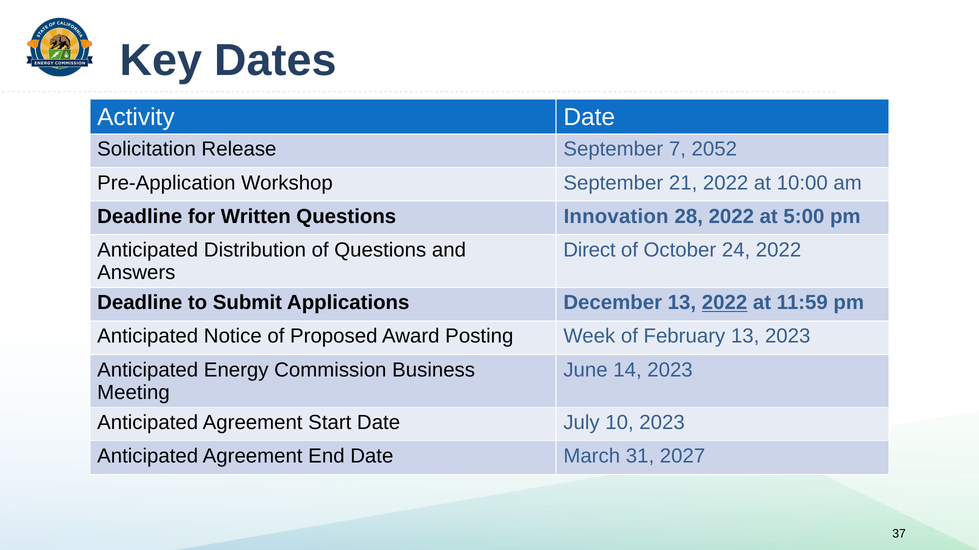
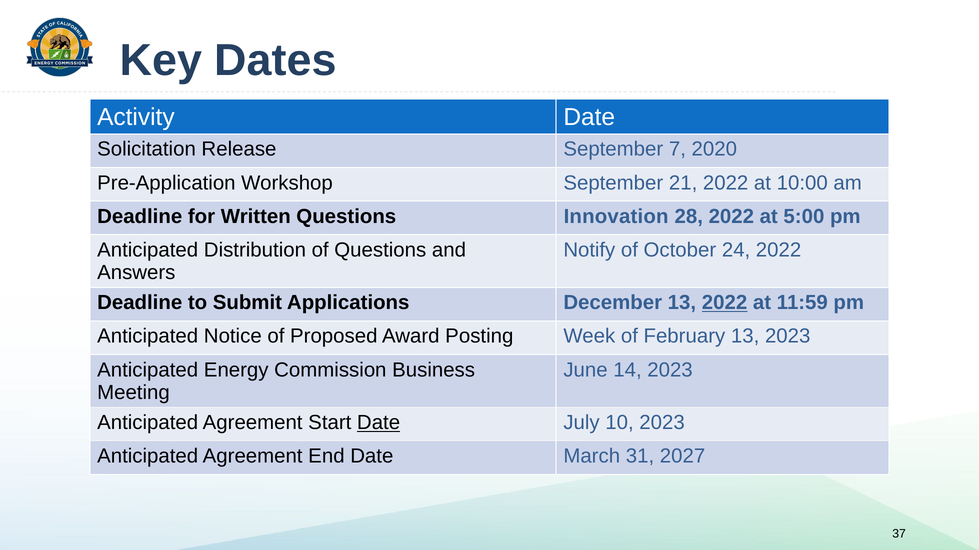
2052: 2052 -> 2020 (714, 149)
Direct: Direct -> Notify (589, 250)
Date underline: none -> present (379, 423)
